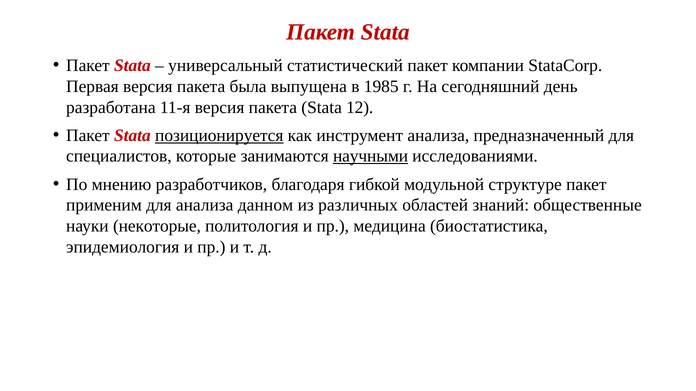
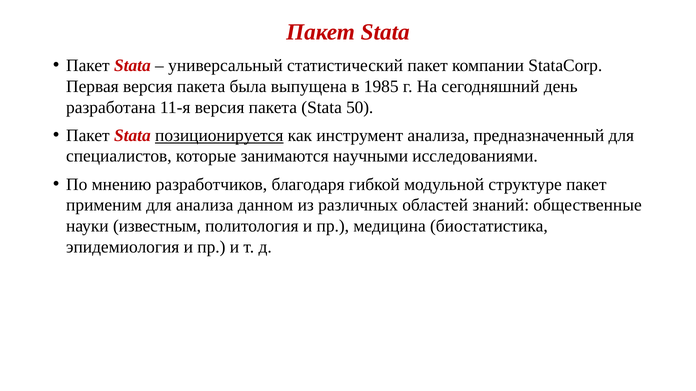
12: 12 -> 50 (360, 107)
научными underline: present -> none (371, 156)
некоторые: некоторые -> известным (157, 226)
